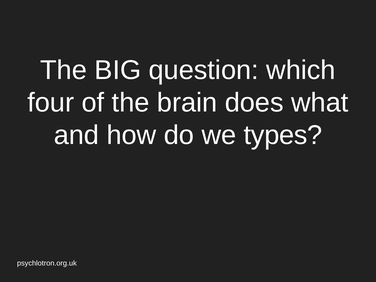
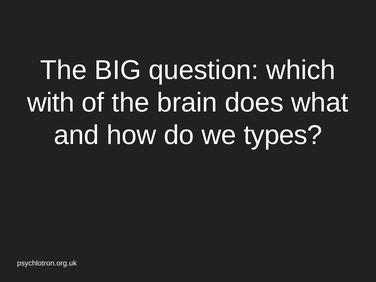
four: four -> with (51, 103)
